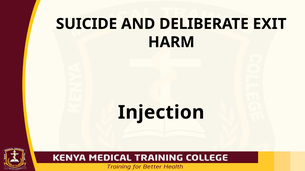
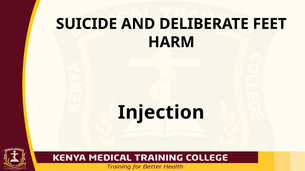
EXIT: EXIT -> FEET (270, 24)
